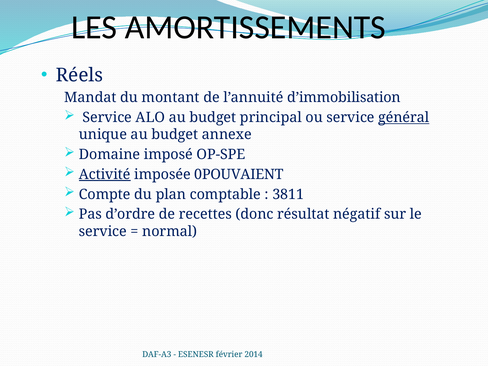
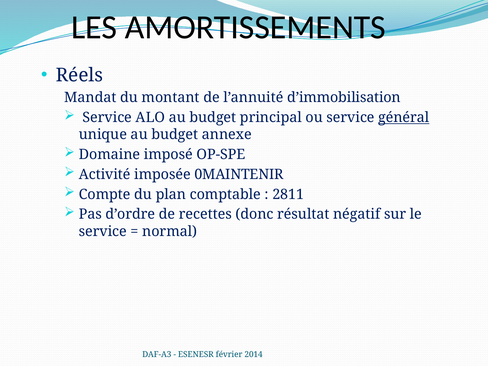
Activité underline: present -> none (105, 174)
0POUVAIENT: 0POUVAIENT -> 0MAINTENIR (239, 174)
3811: 3811 -> 2811 (288, 194)
